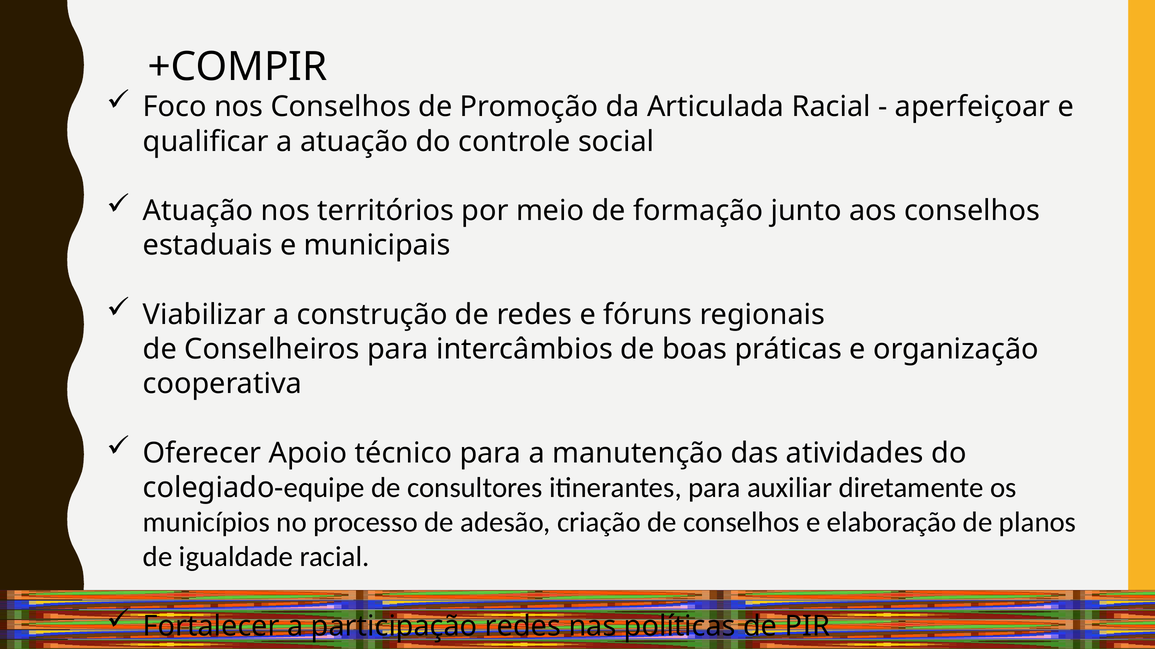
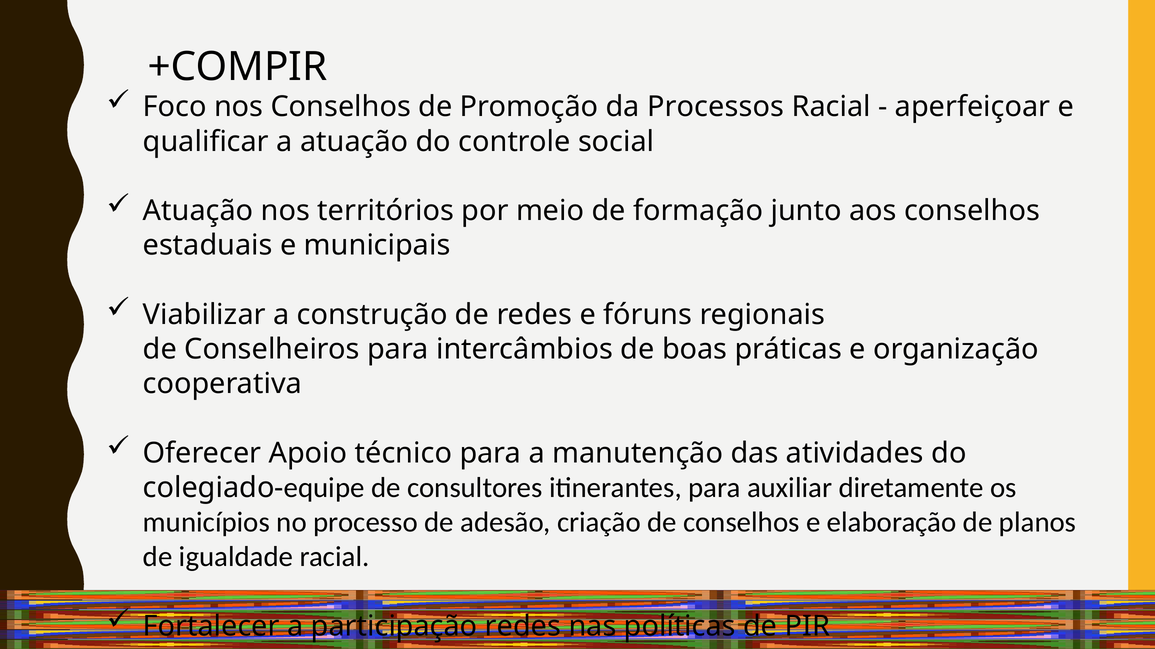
Articulada: Articulada -> Processos (716, 107)
